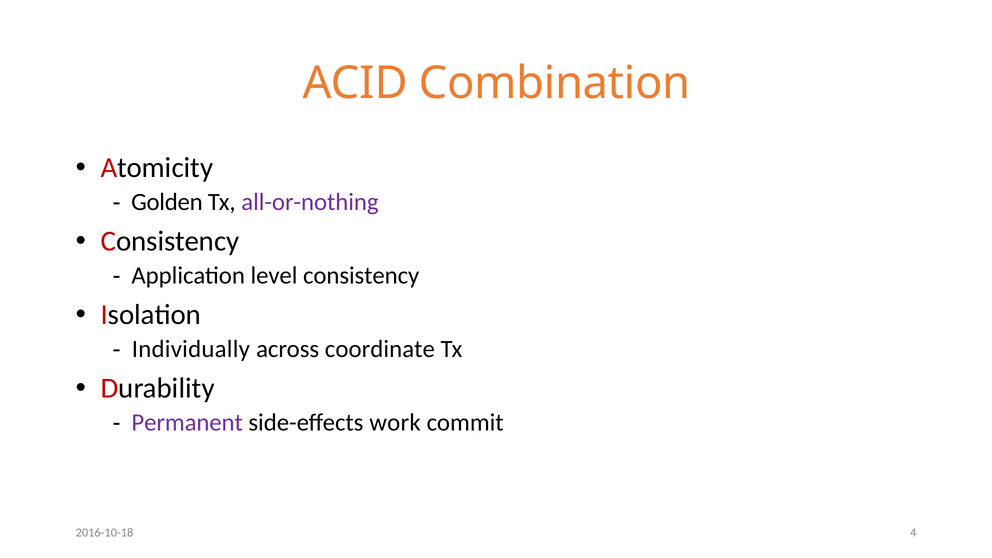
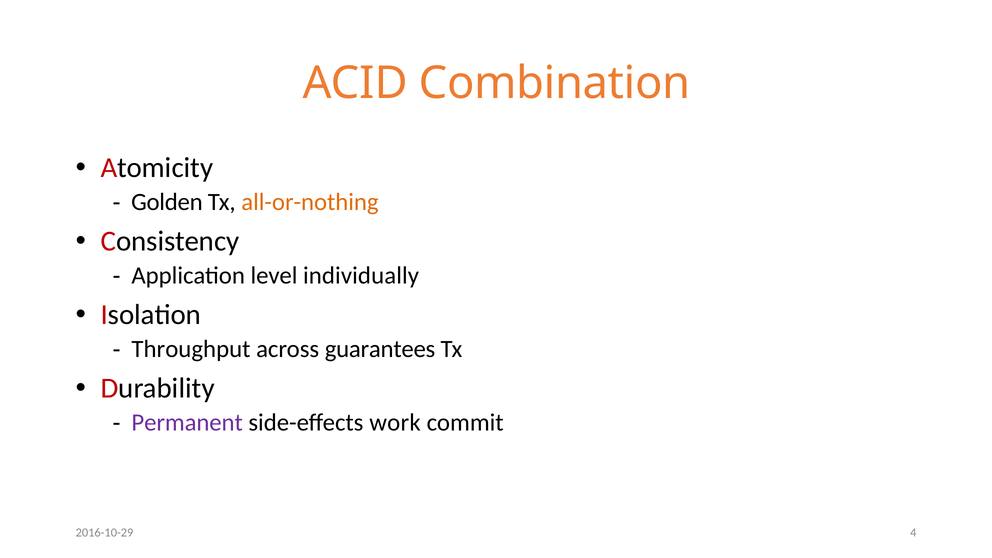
all-or-nothing colour: purple -> orange (310, 202)
level consistency: consistency -> individually (361, 275)
Individually: Individually -> Throughput (191, 349)
coordinate: coordinate -> guarantees (380, 349)
2016-10-18: 2016-10-18 -> 2016-10-29 (104, 533)
